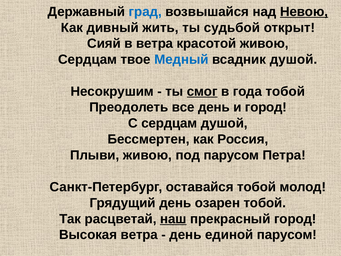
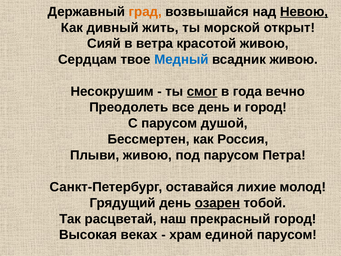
град colour: blue -> orange (145, 12)
судьбой: судьбой -> морской (232, 28)
всадник душой: душой -> живою (294, 59)
года тобой: тобой -> вечно (285, 91)
С сердцам: сердцам -> парусом (169, 123)
оставайся тобой: тобой -> лихие (257, 187)
озарен underline: none -> present (217, 203)
наш underline: present -> none (173, 219)
Высокая ветра: ветра -> веках (139, 235)
день: день -> храм (185, 235)
